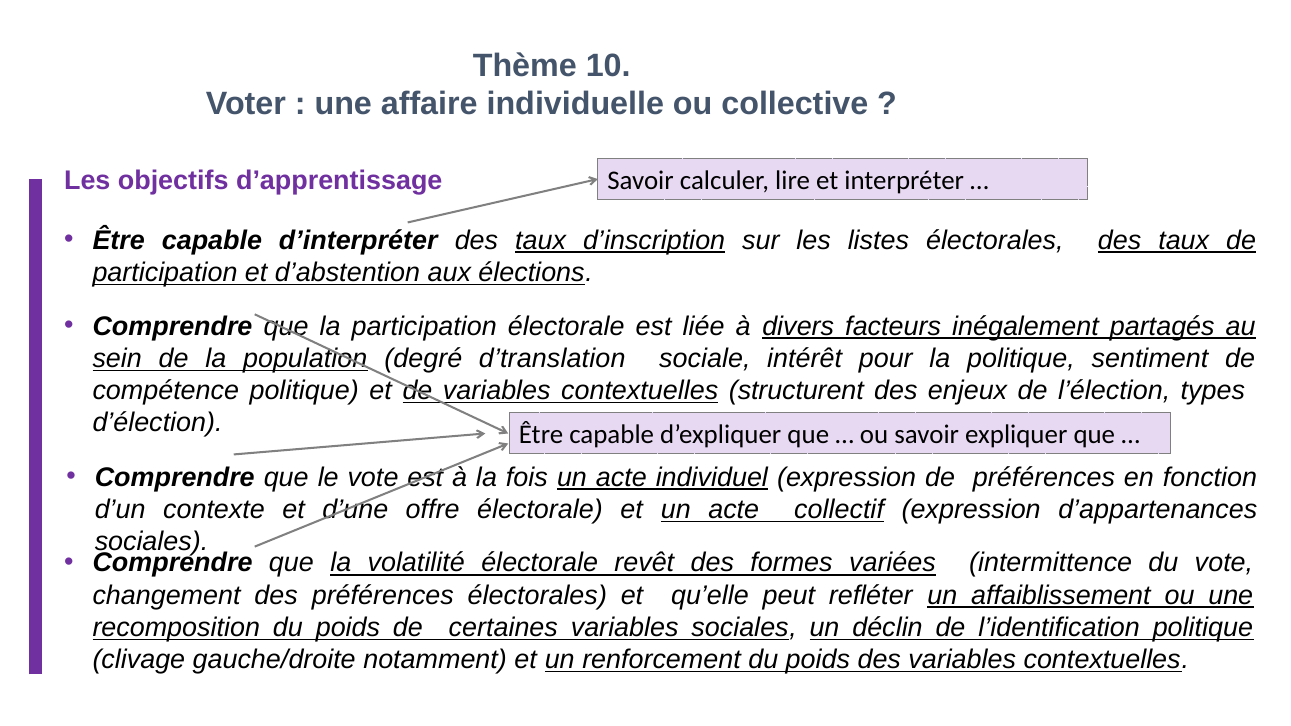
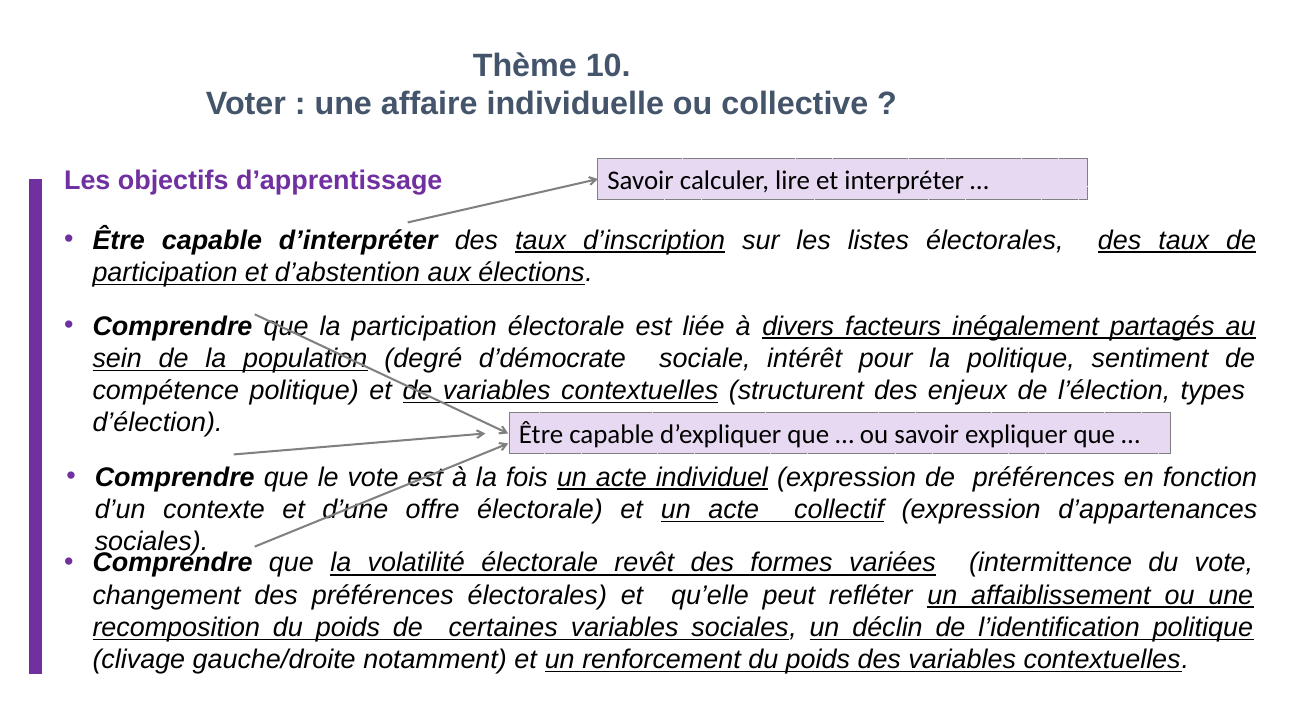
d’translation: d’translation -> d’démocrate (552, 359)
